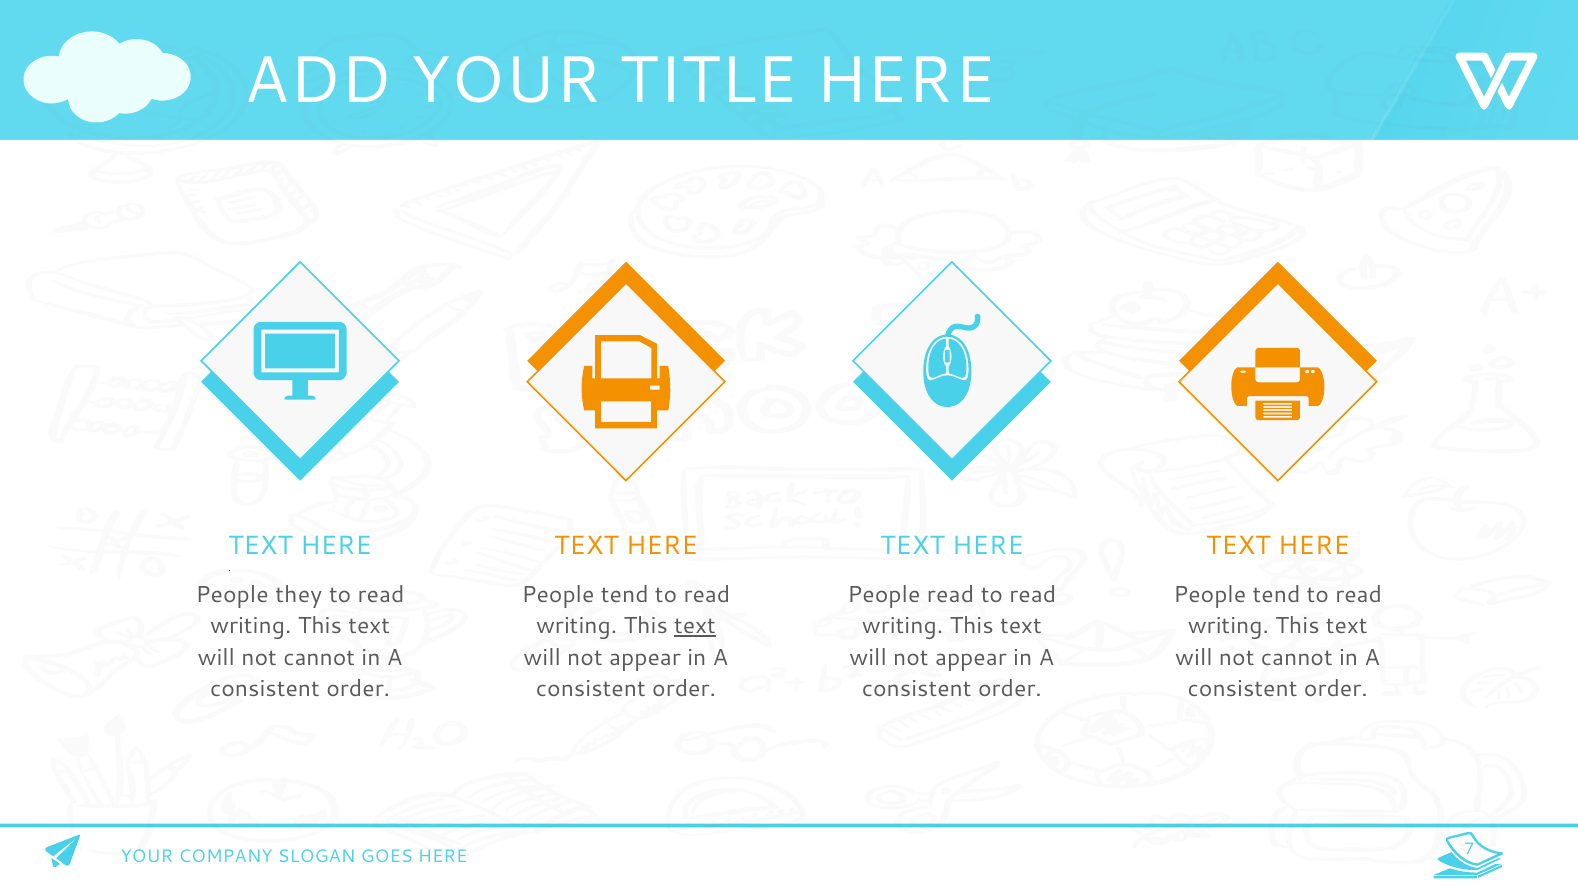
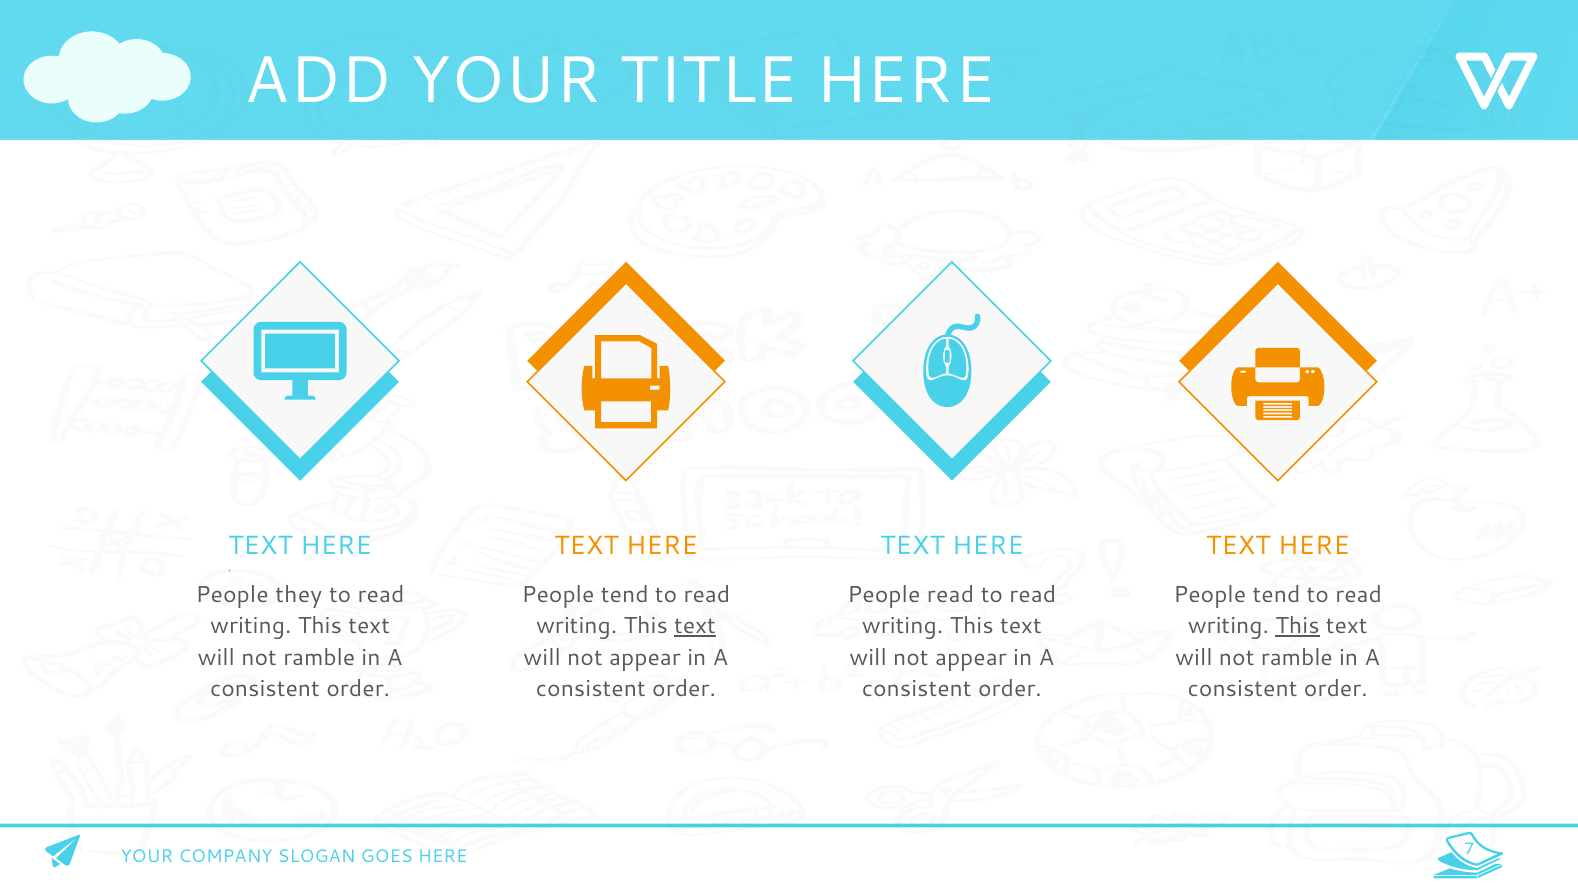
This underline: none -> present (1298, 626)
cannot: cannot -> ramble (319, 657)
cannot: cannot -> ramble (1297, 657)
